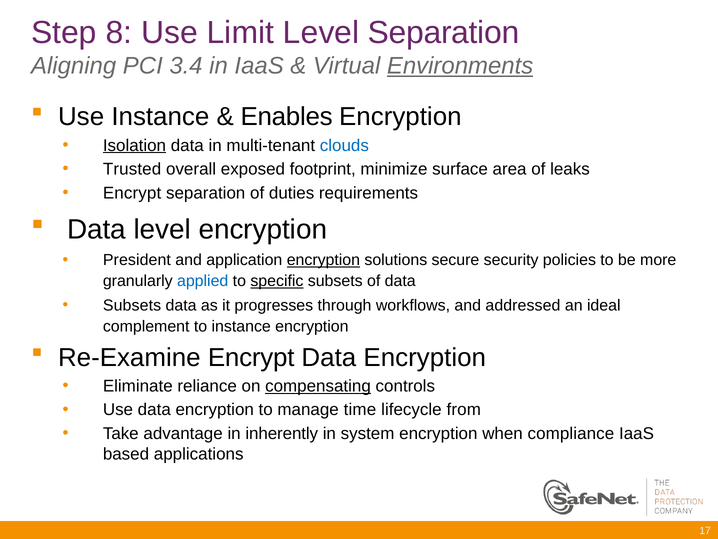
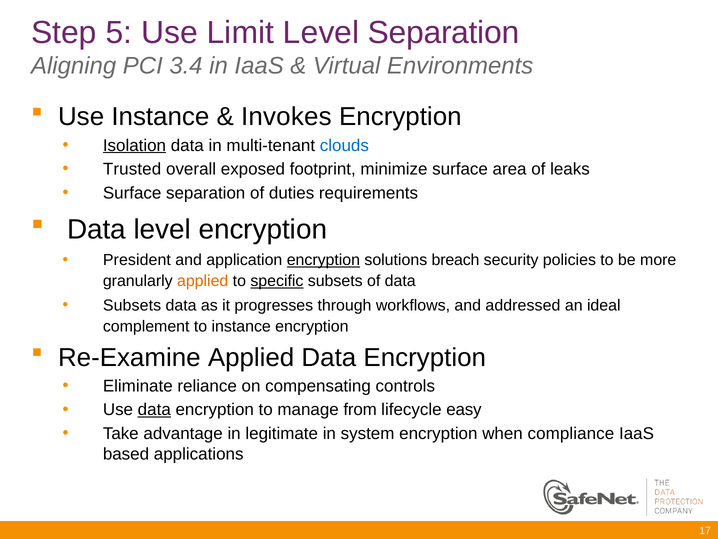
8: 8 -> 5 (119, 33)
Environments underline: present -> none (460, 66)
Enables: Enables -> Invokes (286, 117)
Encrypt: Encrypt -> Surface (132, 193)
secure: secure -> breach (456, 260)
applied colour: blue -> orange (203, 281)
Re-Examine Encrypt: Encrypt -> Applied (251, 357)
compensating underline: present -> none (318, 386)
data underline: none -> present (154, 410)
time: time -> from (360, 410)
from: from -> easy (464, 410)
inherently: inherently -> legitimate (282, 433)
